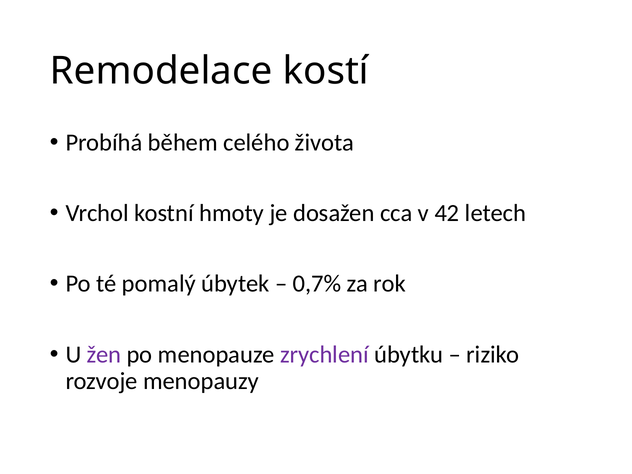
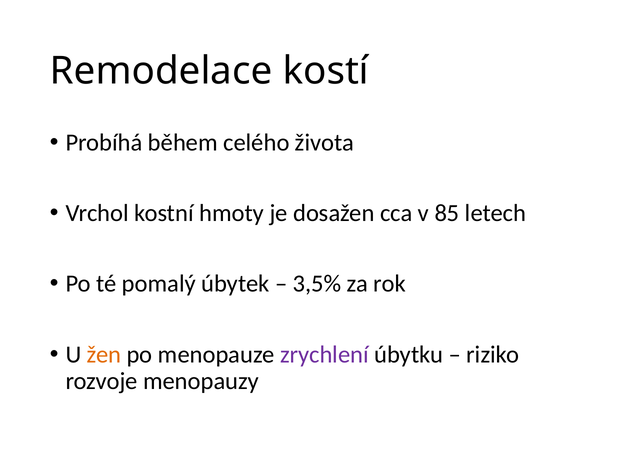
42: 42 -> 85 (447, 213)
0,7%: 0,7% -> 3,5% (317, 284)
žen colour: purple -> orange (104, 354)
